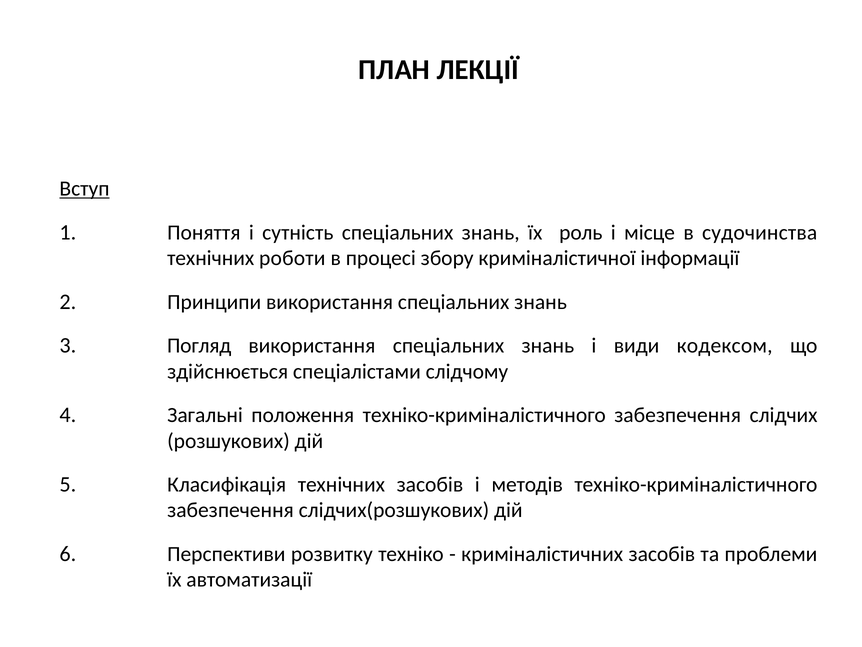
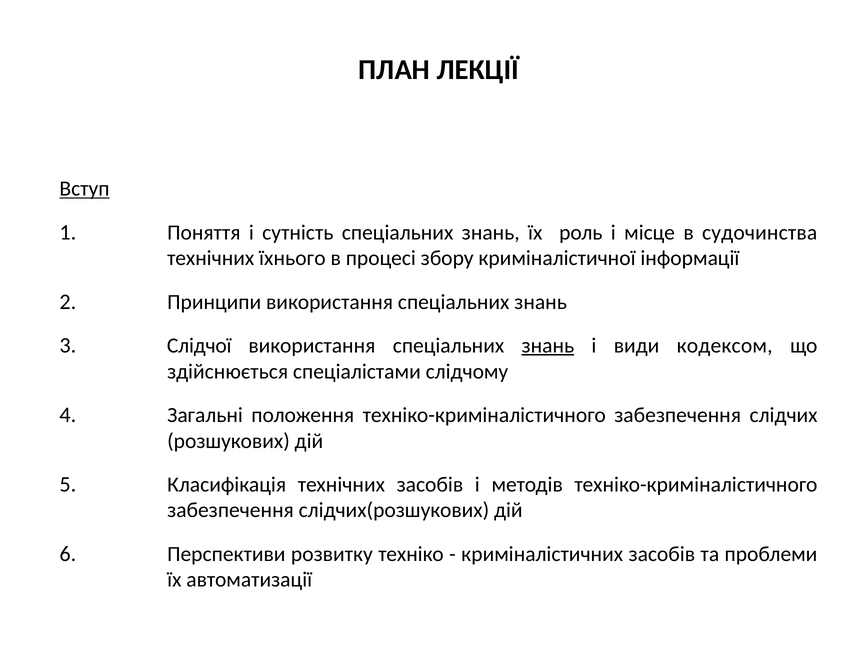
роботи: роботи -> їхнього (292, 258)
Погляд: Погляд -> Слідчої (199, 345)
знань underline: none -> present (548, 345)
